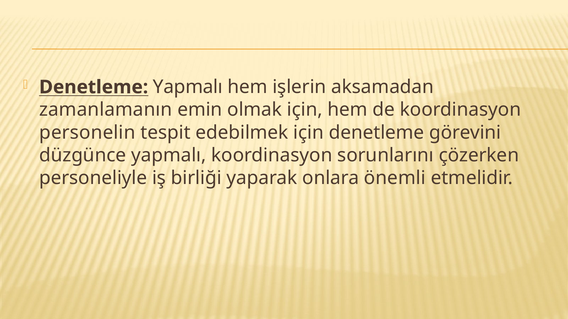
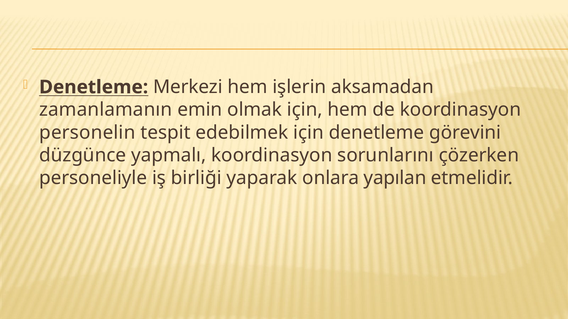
Denetleme Yapmalı: Yapmalı -> Merkezi (188, 87)
önemli: önemli -> yapılan (395, 178)
